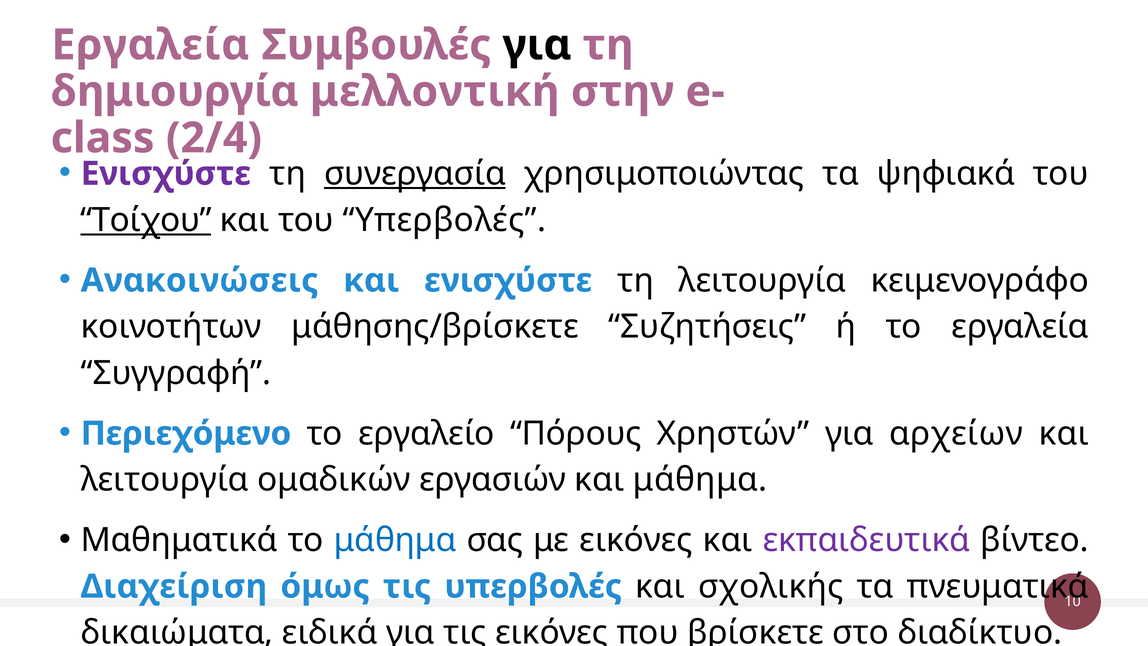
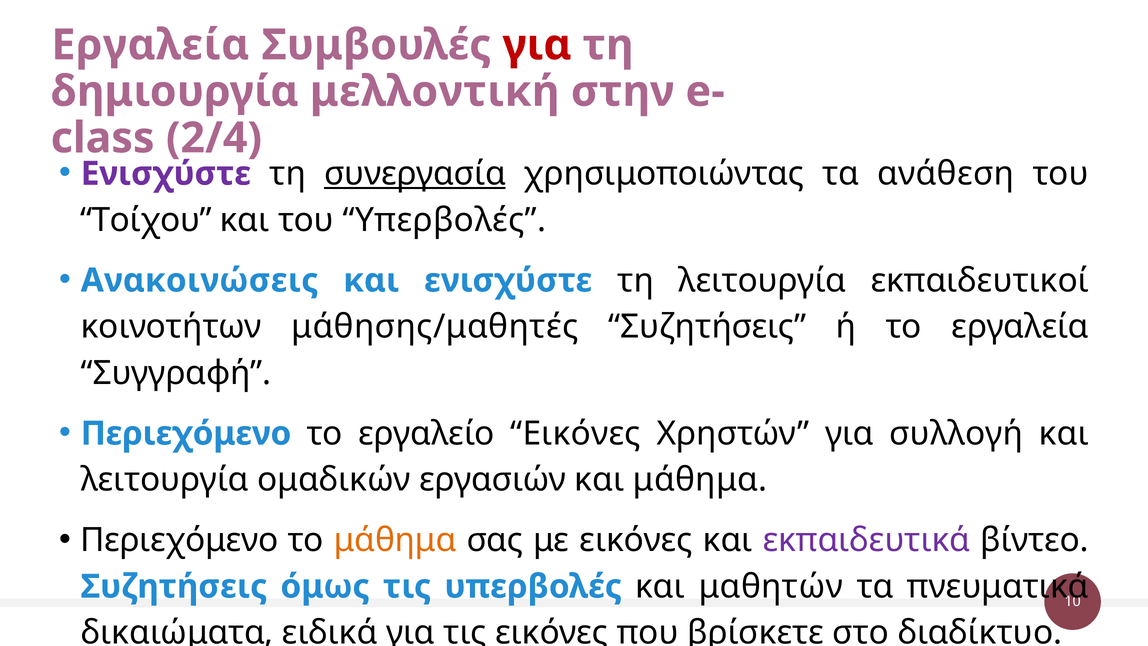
για colour: black -> red (537, 45)
ψηφιακά: ψηφιακά -> ανάθεση (946, 174)
Τοίχου underline: present -> none (146, 220)
κειμενογράφο: κειμενογράφο -> εκπαιδευτικοί (980, 280)
μάθησης/βρίσκετε: μάθησης/βρίσκετε -> μάθησης/μαθητές (435, 327)
εργαλείο Πόρους: Πόρους -> Εικόνες (576, 433)
αρχείων: αρχείων -> συλλογή (956, 433)
Μαθηματικά: Μαθηματικά -> Περιεχόμενο (179, 540)
μάθημα colour: blue -> orange (395, 540)
Διαχείριση: Διαχείριση -> Συζητήσεις (174, 586)
σχολικής: σχολικής -> μαθητών (771, 586)
